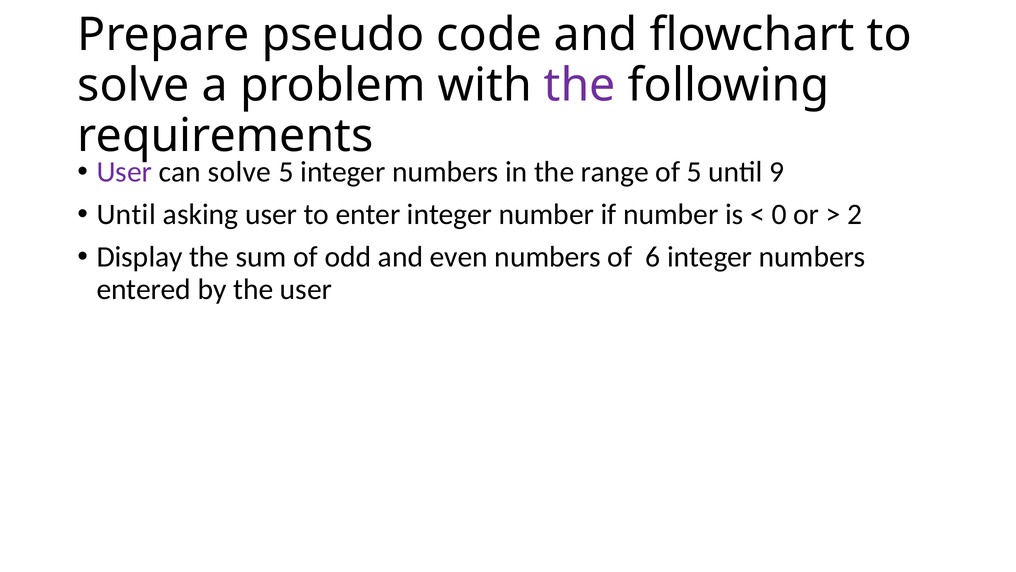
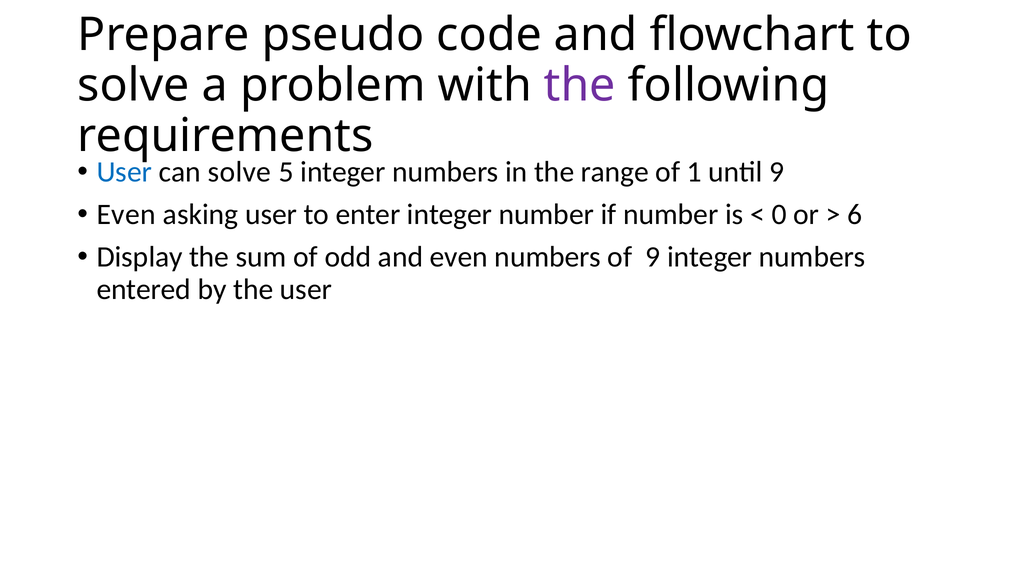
User colour: purple -> blue (124, 172)
of 5: 5 -> 1 (694, 172)
Until: Until -> Even (126, 214)
2: 2 -> 6 (855, 214)
of 6: 6 -> 9 (653, 257)
